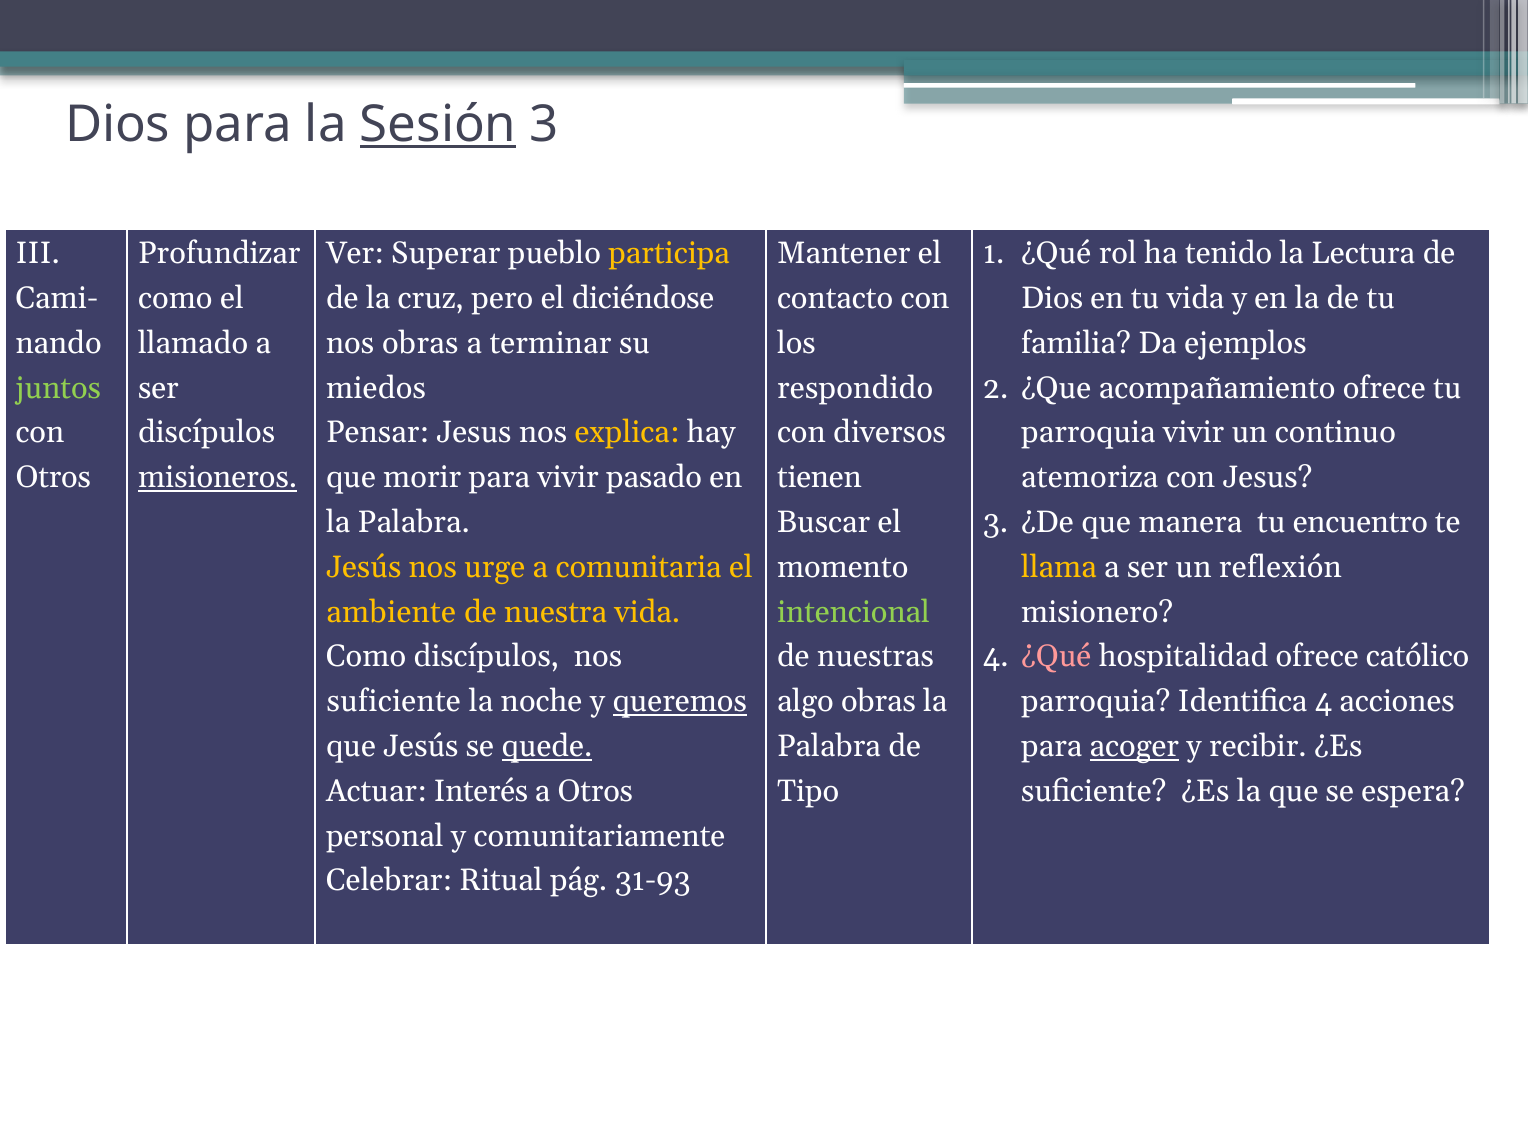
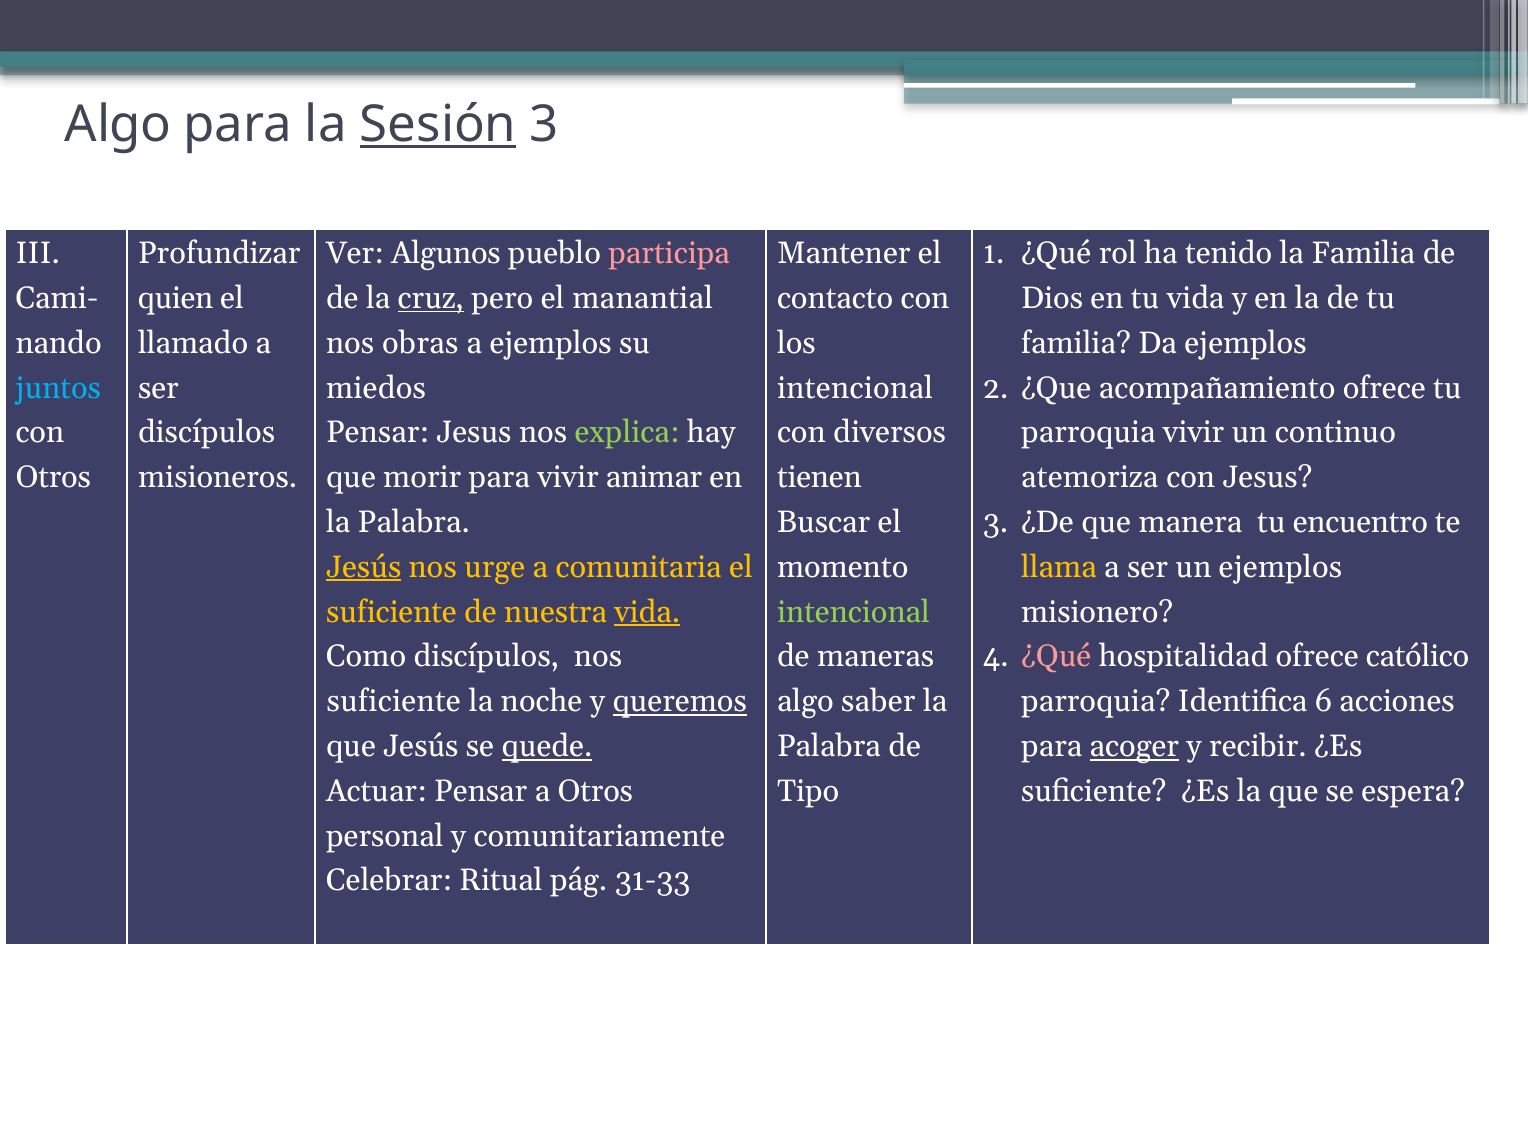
Dios: Dios -> Algo (118, 124)
Superar: Superar -> Algunos (446, 253)
participa colour: yellow -> pink (669, 253)
la Lectura: Lectura -> Familia (1363, 253)
como: como -> quien (176, 298)
cruz underline: none -> present (431, 298)
diciéndose: diciéndose -> manantial (643, 298)
a terminar: terminar -> ejemplos (551, 343)
juntos colour: light green -> light blue (58, 388)
respondido: respondido -> intencional (855, 388)
explica colour: yellow -> light green (627, 433)
misioneros underline: present -> none (218, 477)
pasado: pasado -> animar (654, 477)
Jesús underline: none -> present (364, 567)
un reflexión: reflexión -> ejemplos (1280, 567)
ambiente: ambiente -> suficiente (391, 612)
vida underline: none -> present (647, 612)
nuestras: nuestras -> maneras (876, 657)
algo obras: obras -> saber (878, 702)
Identifica 4: 4 -> 6 (1324, 702)
Actuar Interés: Interés -> Pensar (481, 791)
31-93: 31-93 -> 31-33 (653, 881)
